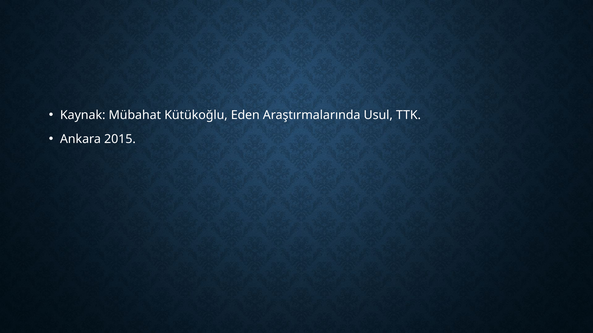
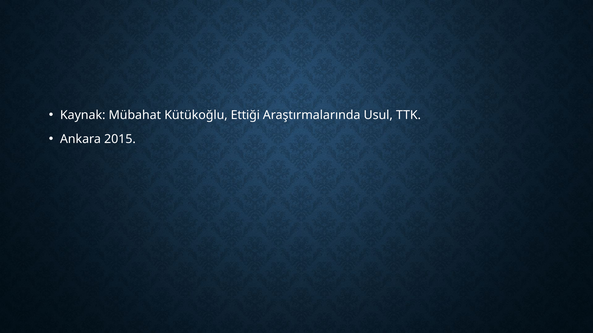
Eden: Eden -> Ettiği (245, 115)
